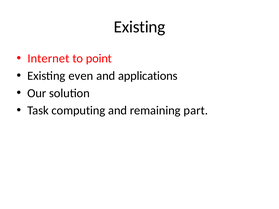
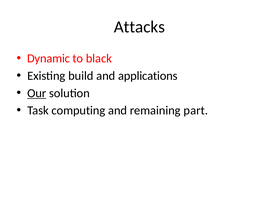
Existing: Existing -> Attacks (139, 27)
Internet: Internet -> Dynamic (49, 59)
point: point -> black (99, 59)
even: even -> build (81, 76)
Our underline: none -> present (37, 93)
